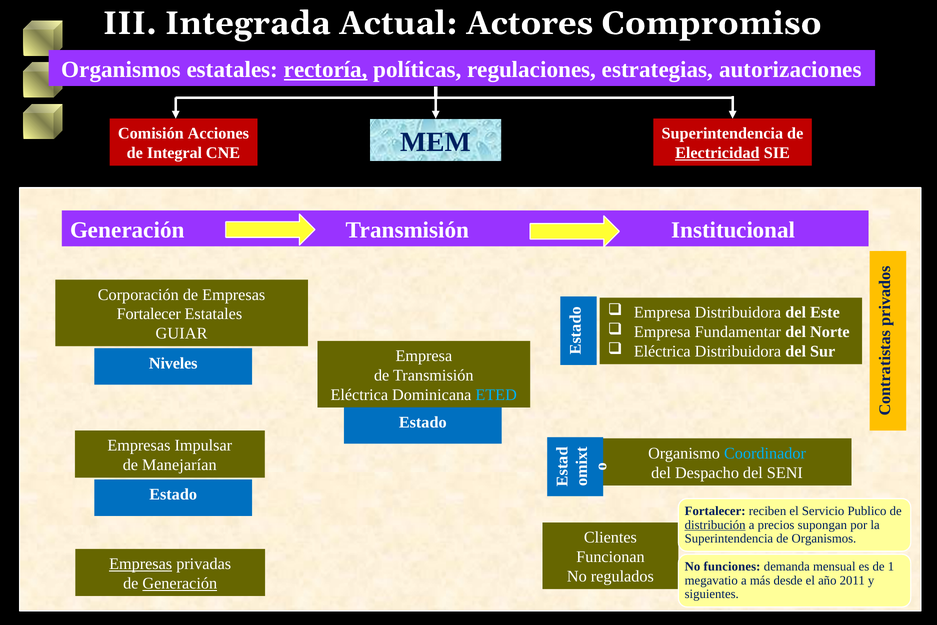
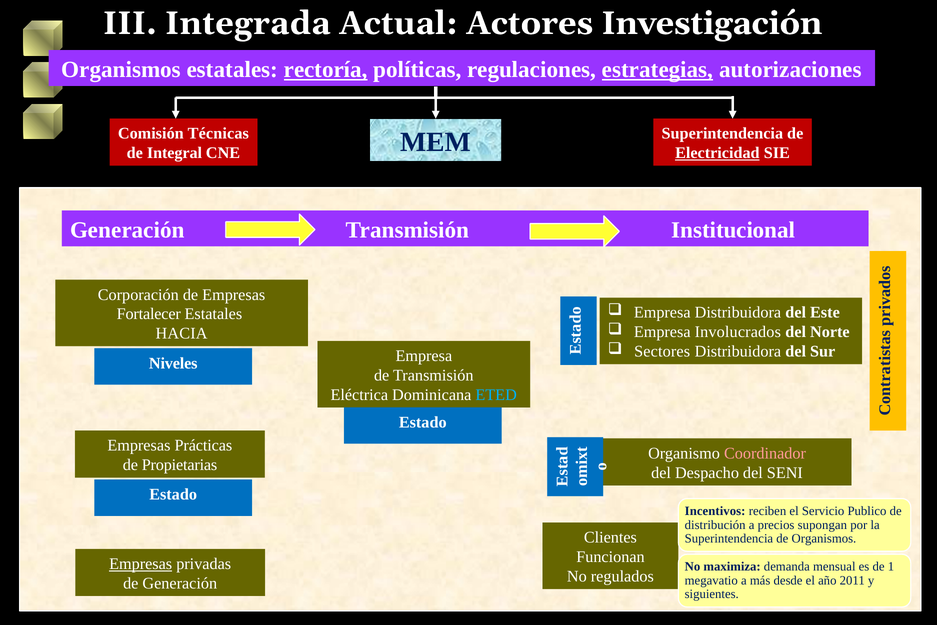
Compromiso: Compromiso -> Investigación (712, 23)
estrategias underline: none -> present (658, 70)
Acciones: Acciones -> Técnicas (218, 133)
Fundamentar: Fundamentar -> Involucrados (738, 332)
GUIAR: GUIAR -> HACIA (182, 333)
Eléctrica: Eléctrica -> Sectores (662, 351)
Impulsar: Impulsar -> Prácticas (203, 445)
Coordinador colour: light blue -> pink (765, 453)
Manejarían: Manejarían -> Propietarias (180, 465)
Fortalecer: Fortalecer -> Incentivos (715, 511)
distribución underline: present -> none (715, 525)
funciones: funciones -> maximiza (732, 566)
Generación underline: present -> none (180, 583)
